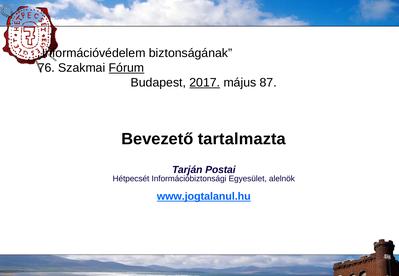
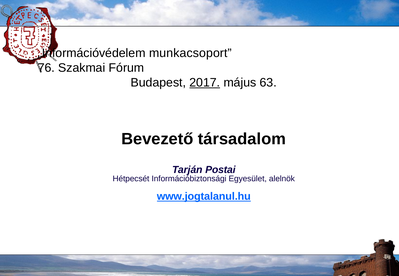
biztonságának: biztonságának -> munkacsoport (190, 53)
Fórum underline: present -> none (126, 68)
87: 87 -> 63 (268, 83)
tartalmazta: tartalmazta -> társadalom (242, 139)
